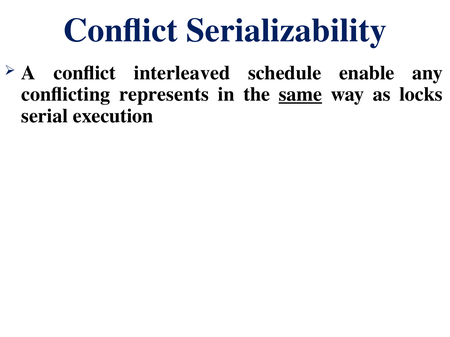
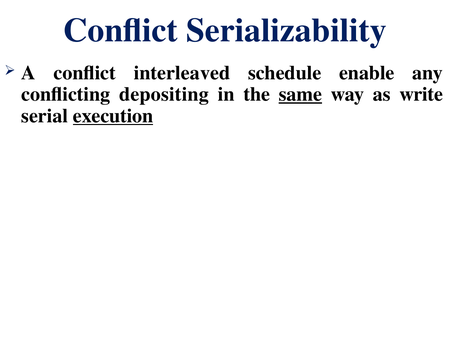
represents: represents -> depositing (164, 94)
locks: locks -> write (421, 94)
execution underline: none -> present (113, 116)
